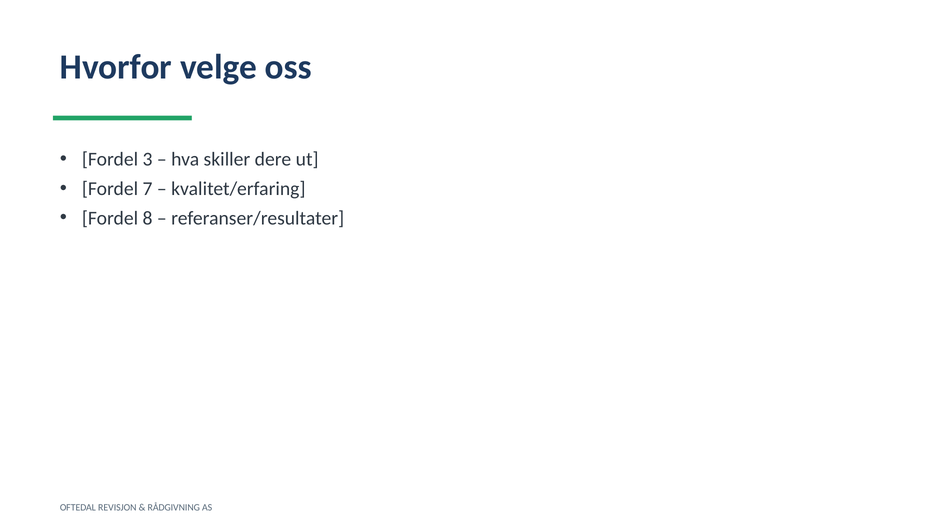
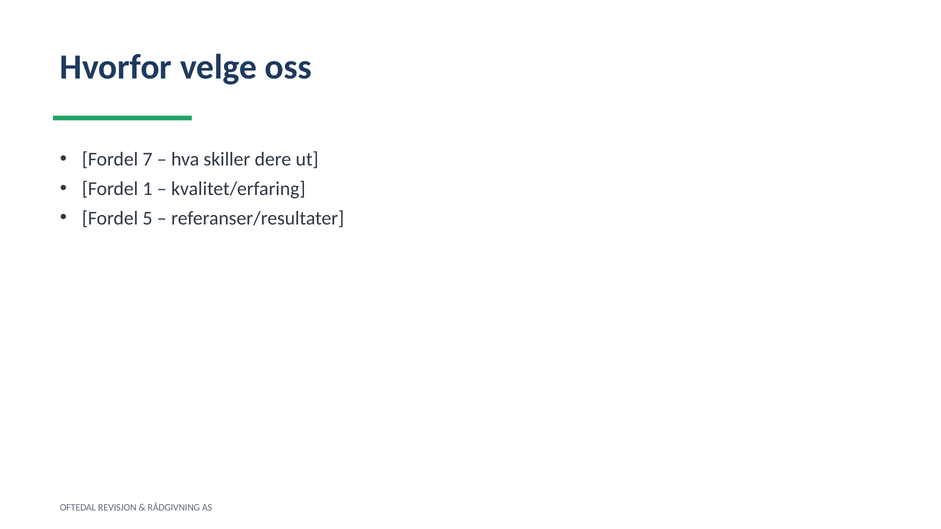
3: 3 -> 7 (148, 159)
7: 7 -> 1 (148, 189)
8: 8 -> 5 (148, 218)
